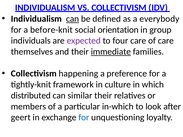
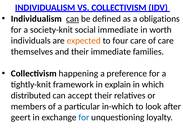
everybody: everybody -> obligations (159, 19)
before-knit: before-knit -> society-knit (51, 30)
social orientation: orientation -> immediate (118, 30)
group: group -> worth (161, 30)
expected colour: purple -> orange (84, 41)
immediate underline: present -> none (111, 52)
culture: culture -> explain (118, 85)
similar: similar -> accept (80, 96)
